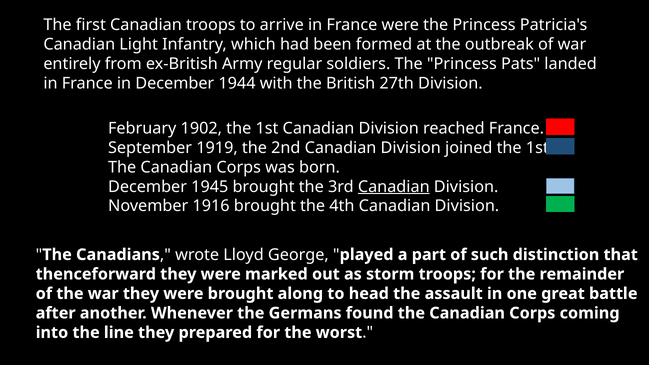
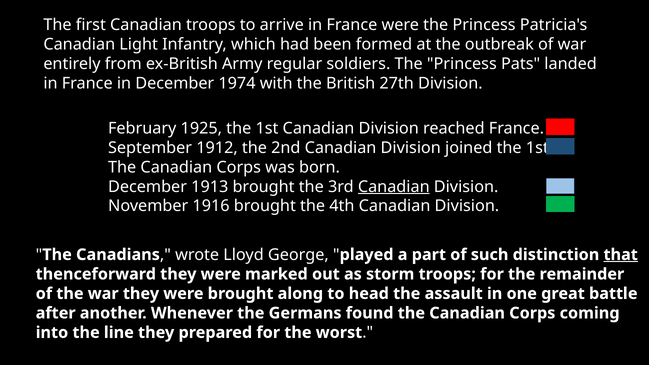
1944: 1944 -> 1974 (237, 83)
1902: 1902 -> 1925 (201, 128)
1919: 1919 -> 1912 (217, 148)
1945: 1945 -> 1913 (210, 187)
that underline: none -> present (621, 255)
